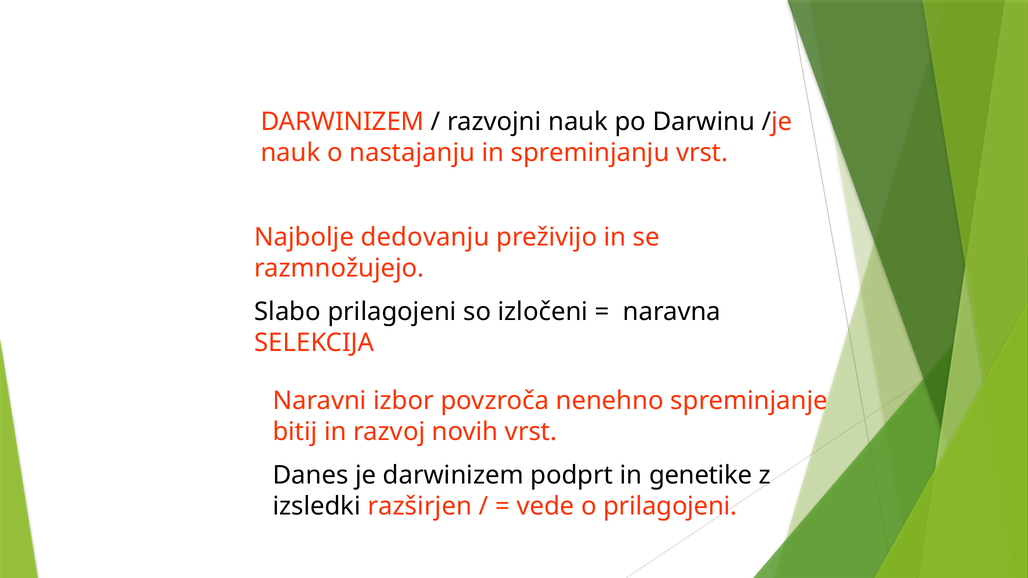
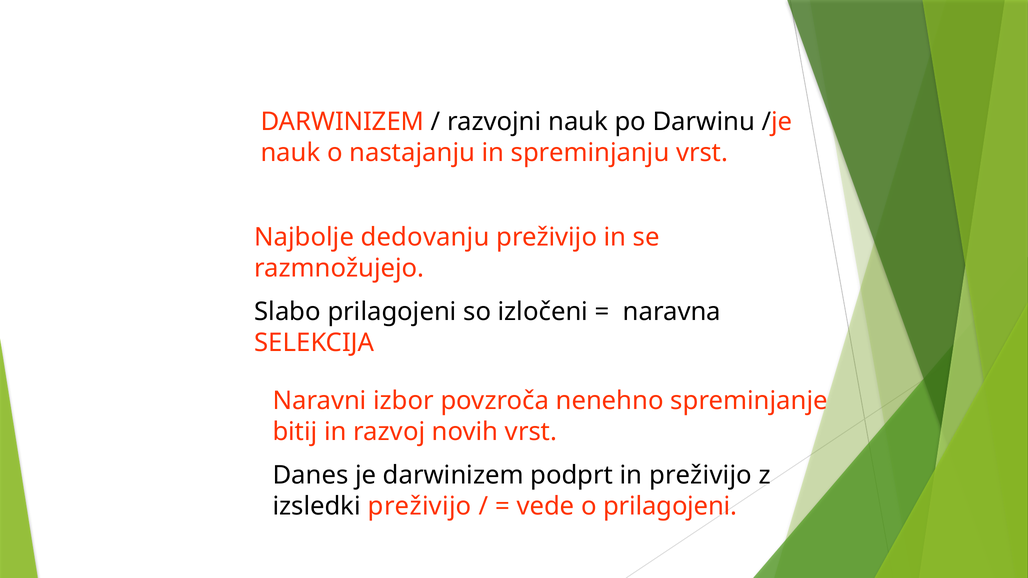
in genetike: genetike -> preživijo (701, 476)
izsledki razširjen: razširjen -> preživijo (420, 507)
